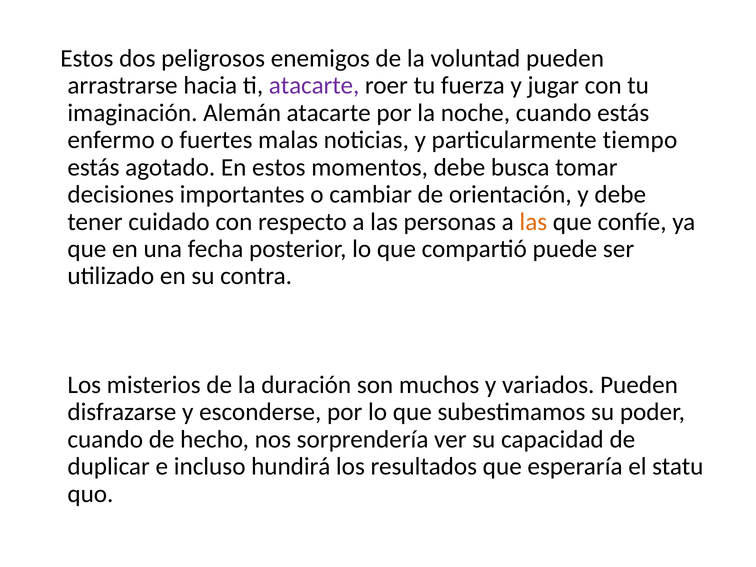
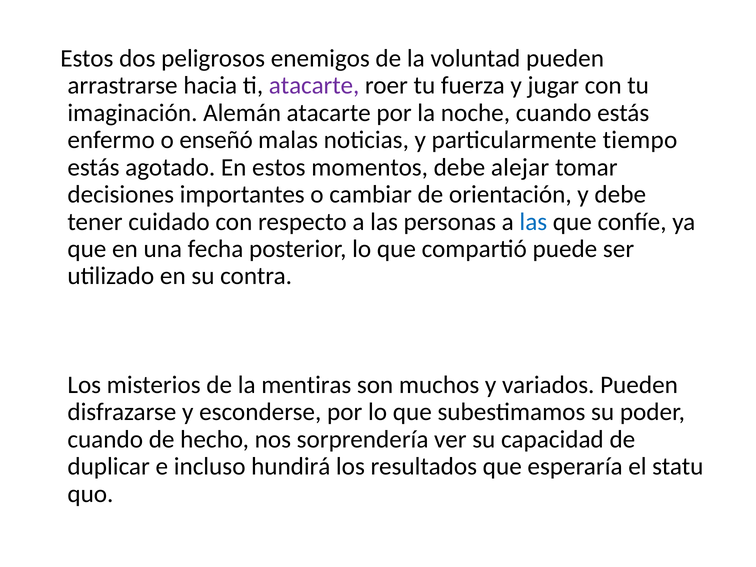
fuertes: fuertes -> enseñó (216, 140)
busca: busca -> alejar (520, 167)
las colour: orange -> blue (533, 222)
duración: duración -> mentiras (306, 385)
